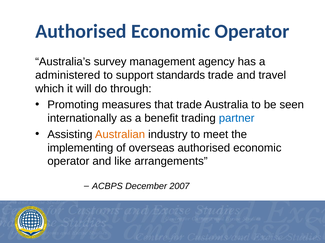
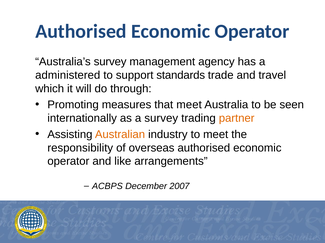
that trade: trade -> meet (189, 105)
a benefit: benefit -> survey (161, 119)
partner colour: blue -> orange (237, 119)
implementing: implementing -> responsibility (80, 148)
